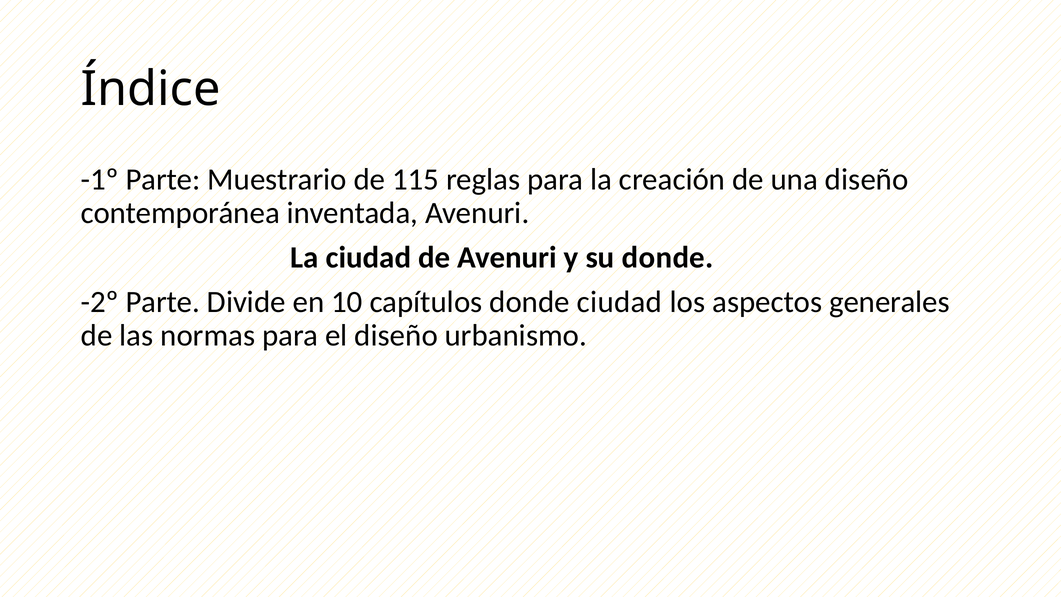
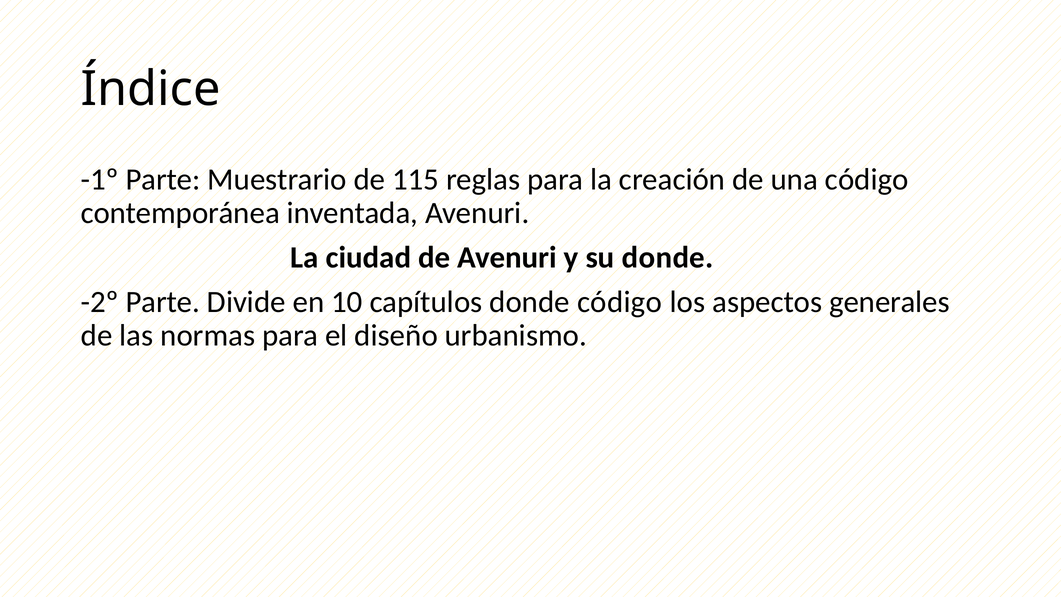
una diseño: diseño -> código (867, 179)
donde ciudad: ciudad -> código (620, 302)
